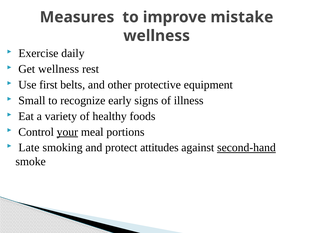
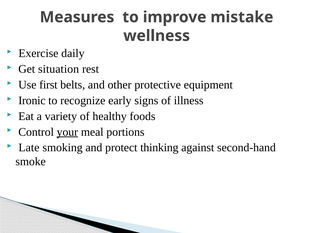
Get wellness: wellness -> situation (59, 69)
Small: Small -> Ironic (32, 100)
attitudes: attitudes -> thinking (159, 147)
second-hand underline: present -> none (246, 147)
